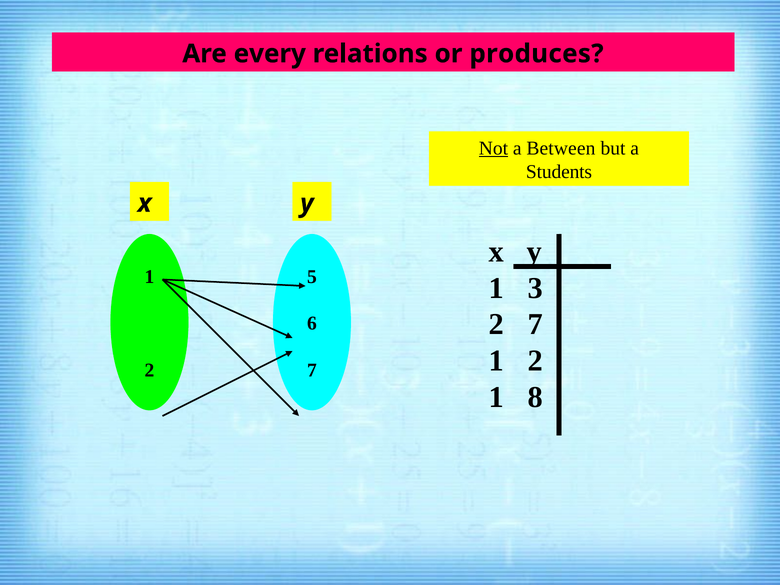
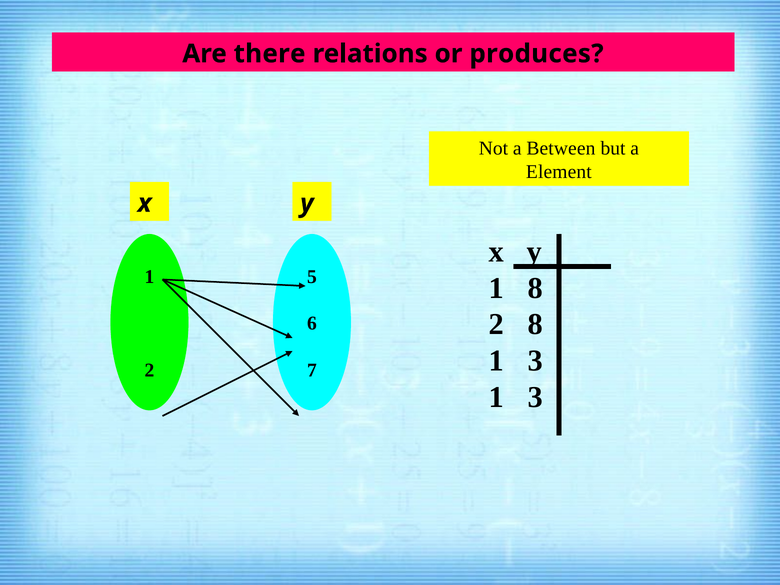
every: every -> there (270, 54)
Not underline: present -> none (493, 148)
Students: Students -> Element (559, 172)
1 3: 3 -> 8 (535, 288)
2 7: 7 -> 8 (535, 324)
2: 2 -> 3 (535, 361)
8: 8 -> 3 (535, 397)
